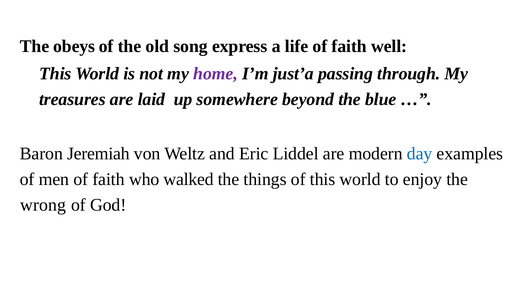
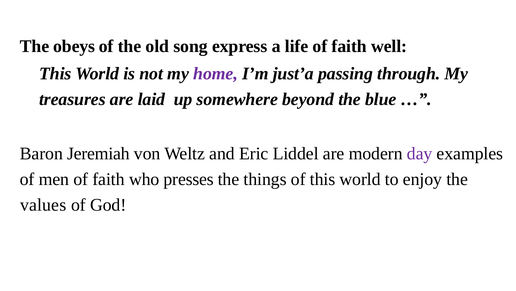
day colour: blue -> purple (420, 153)
walked: walked -> presses (189, 179)
wrong: wrong -> values (43, 204)
